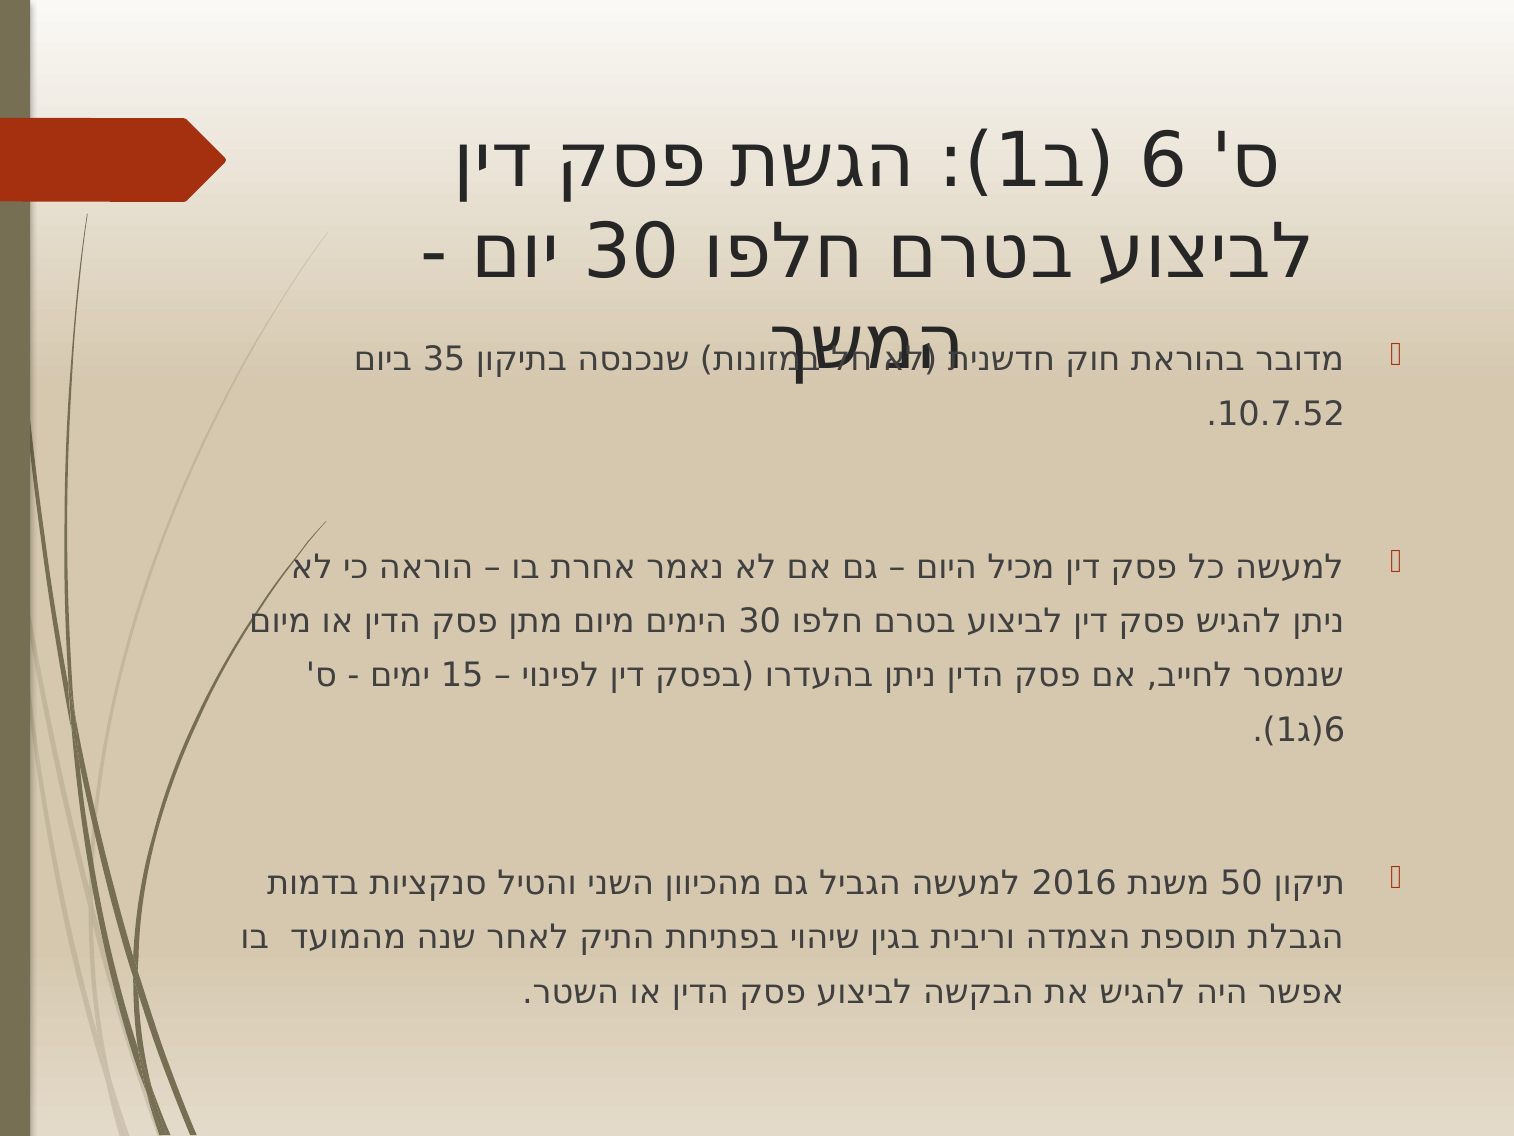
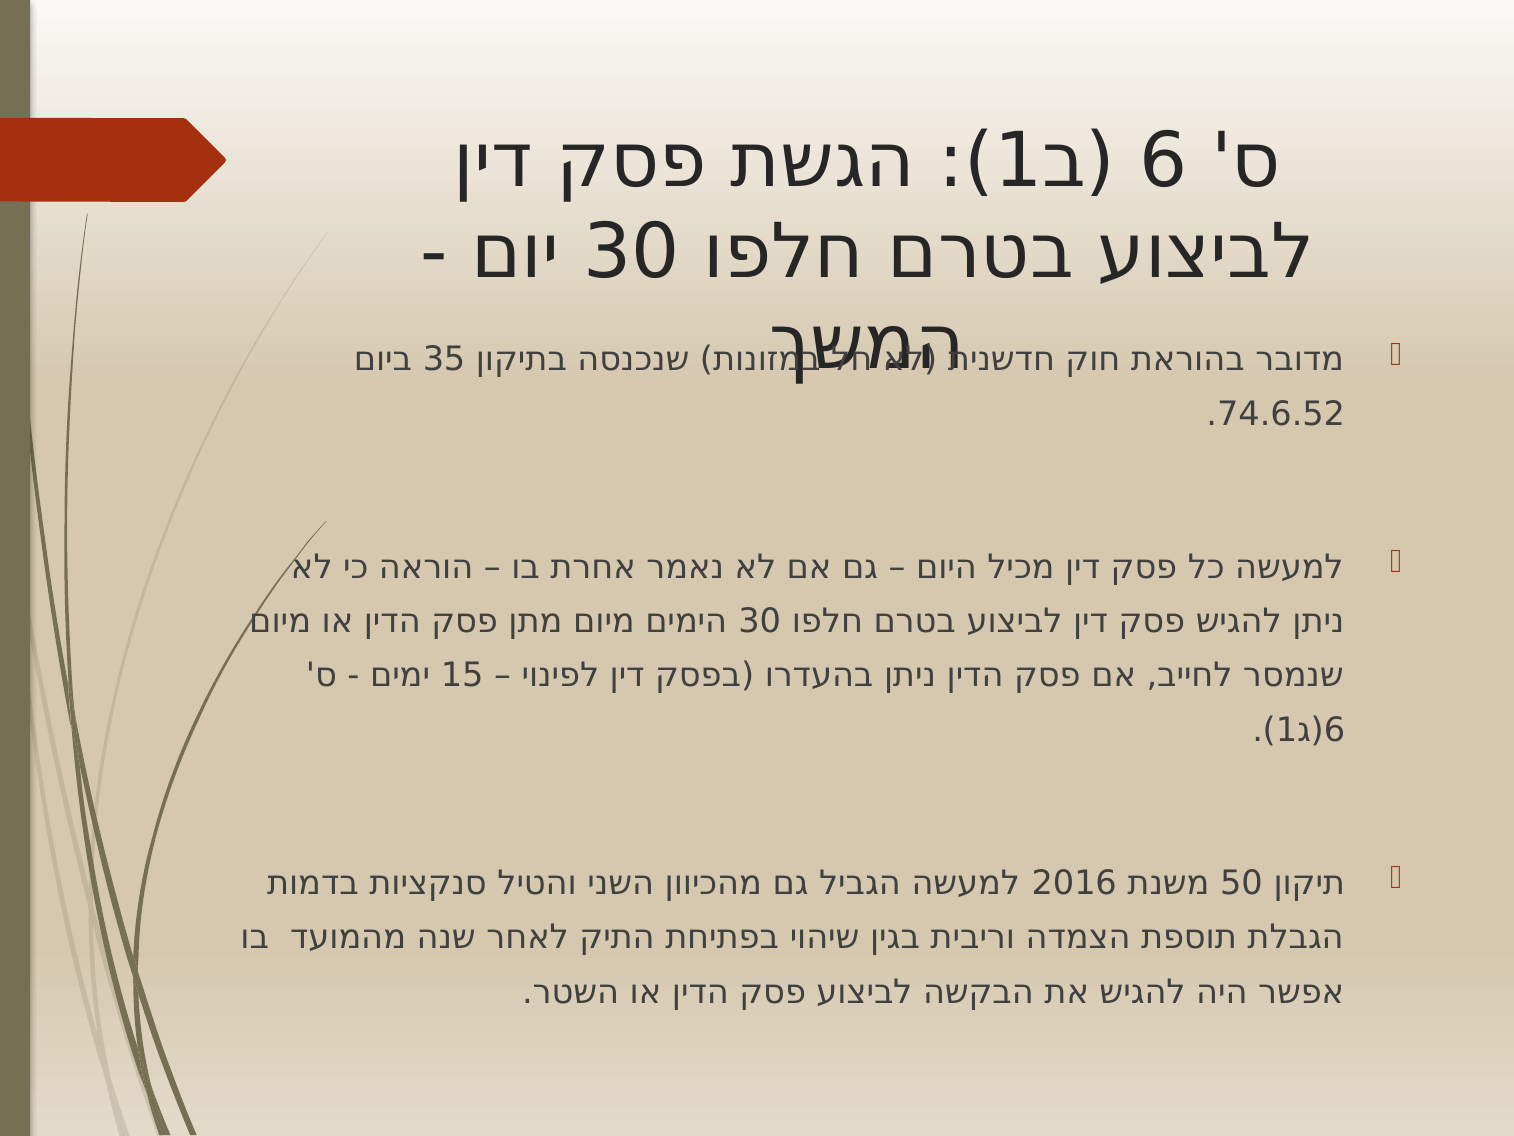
10.7.52: 10.7.52 -> 74.6.52 (1281, 414)
